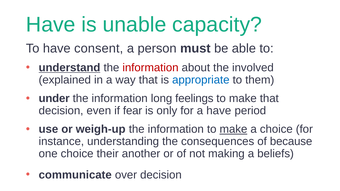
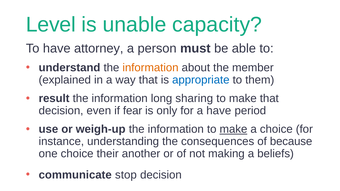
Have: Have -> Level (51, 25)
consent: consent -> attorney (99, 49)
understand underline: present -> none (70, 68)
information colour: red -> orange (150, 68)
involved: involved -> member (253, 68)
under: under -> result (54, 99)
feelings: feelings -> sharing (194, 99)
over: over -> stop (126, 175)
